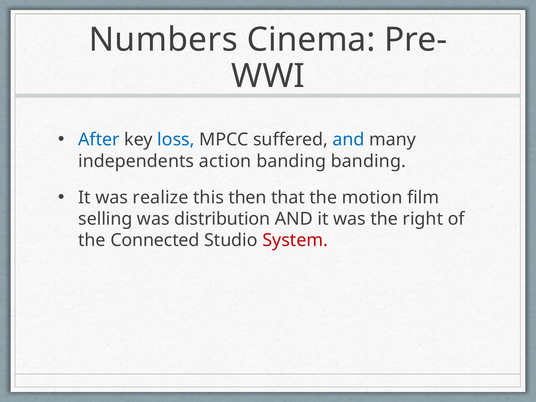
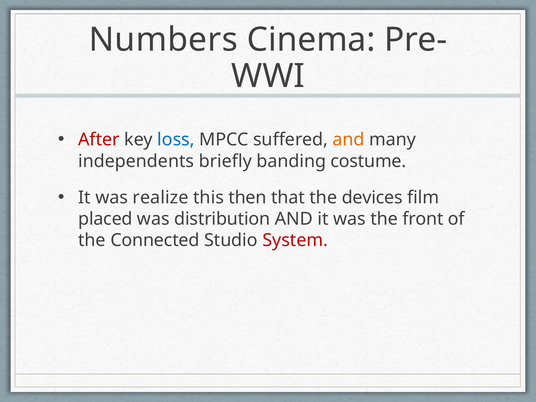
After colour: blue -> red (99, 140)
and colour: blue -> orange (349, 140)
action: action -> briefly (225, 161)
banding banding: banding -> costume (368, 161)
motion: motion -> devices (372, 198)
selling: selling -> placed (105, 219)
right: right -> front (423, 219)
